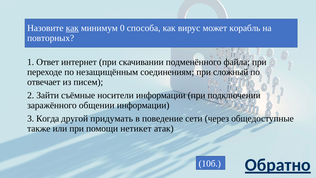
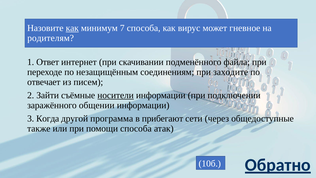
0: 0 -> 7 (122, 28)
корабль: корабль -> гневное (245, 28)
повторных: повторных -> родителям (51, 38)
сложный: сложный -> заходите (231, 72)
носители underline: none -> present (116, 95)
придумать: придумать -> программа (112, 118)
поведение: поведение -> прибегают (163, 118)
помощи нетикет: нетикет -> способа (136, 128)
